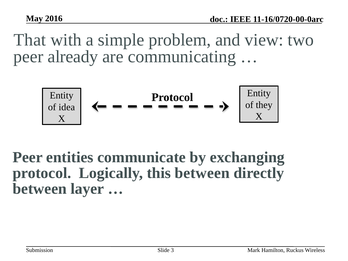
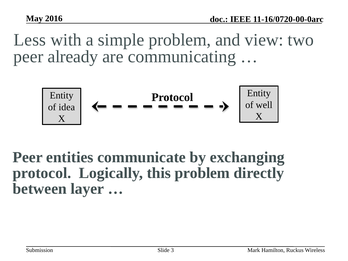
That: That -> Less (30, 40)
they: they -> well (264, 105)
this between: between -> problem (202, 173)
